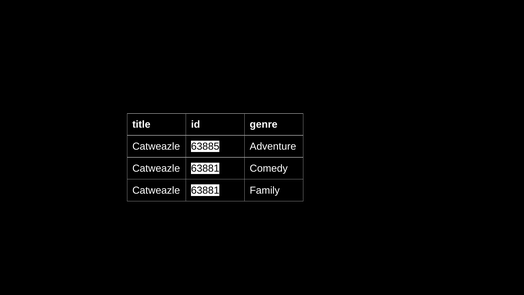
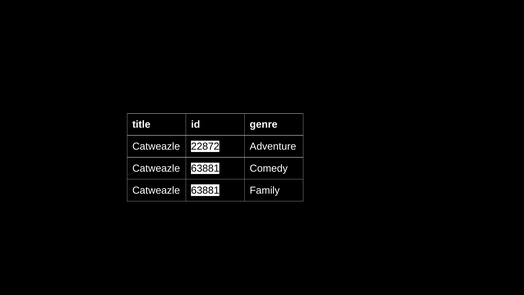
63885: 63885 -> 22872 (205, 146)
